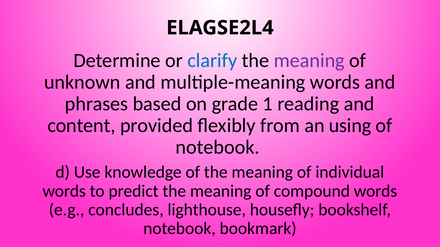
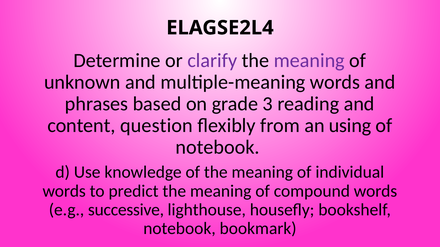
clarify colour: blue -> purple (212, 61)
1: 1 -> 3 (268, 104)
provided: provided -> question (156, 126)
concludes: concludes -> successive (126, 210)
